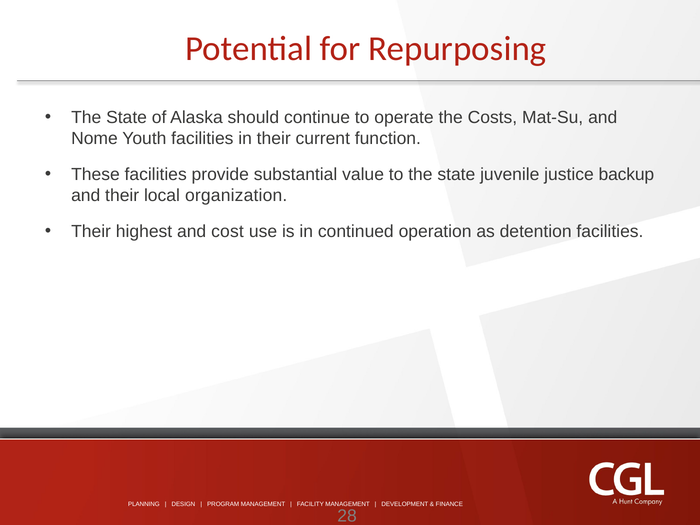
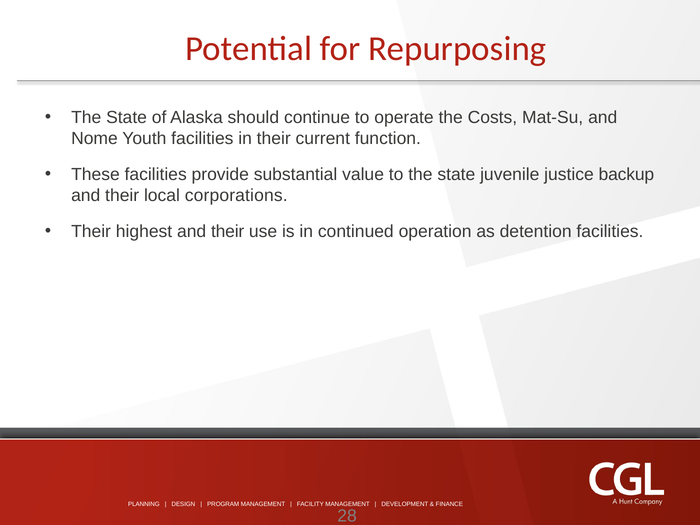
organization: organization -> corporations (236, 195)
highest and cost: cost -> their (228, 232)
